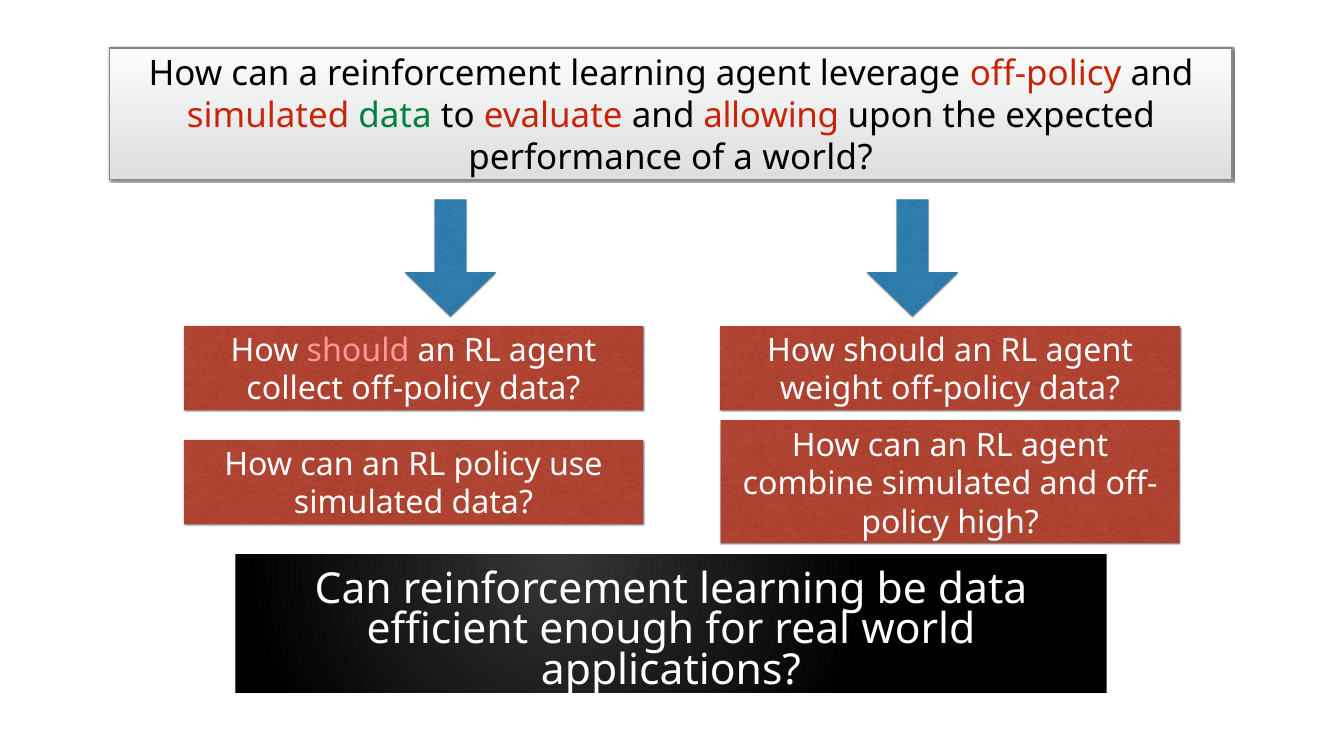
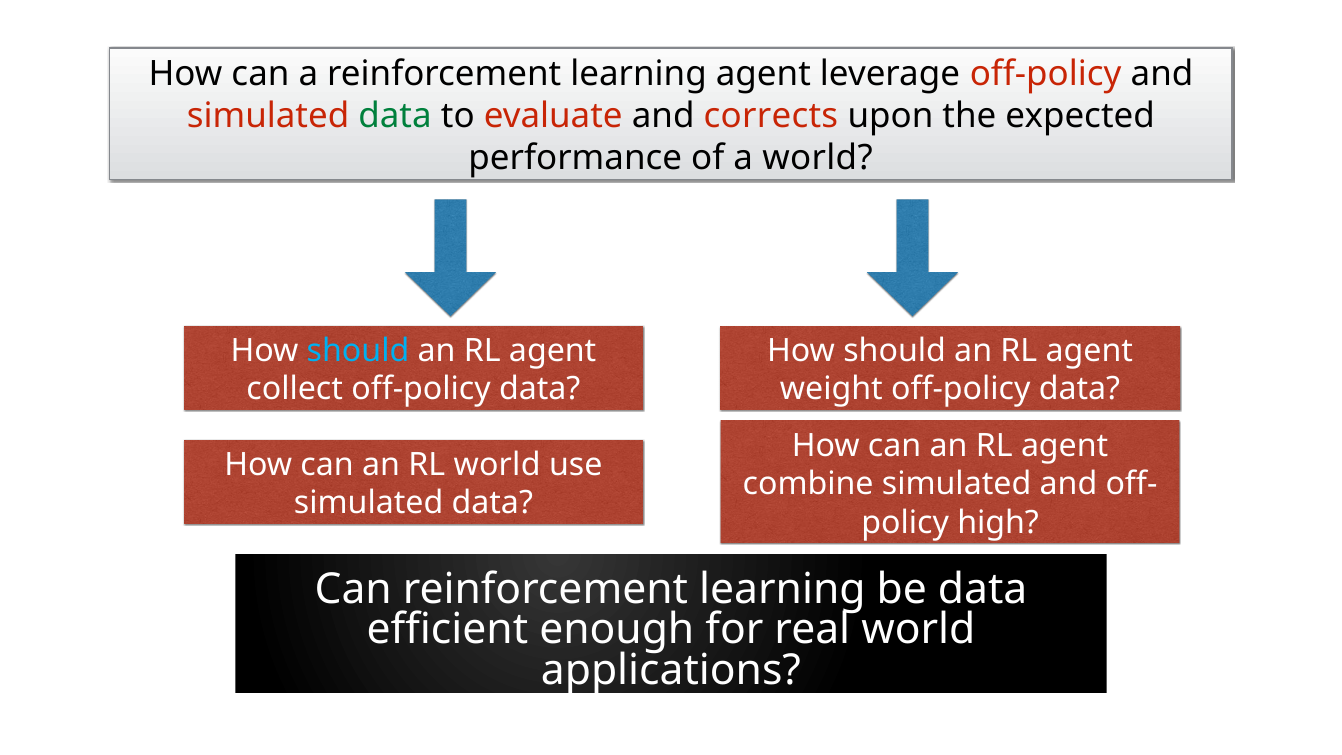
allowing: allowing -> corrects (771, 116)
should colour: pink -> light blue (358, 351)
RL policy: policy -> world (497, 465)
